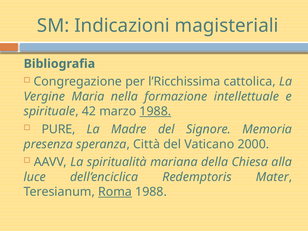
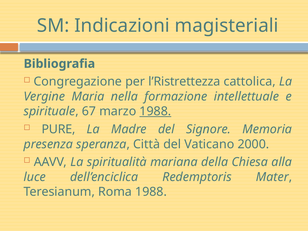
l’Ricchissima: l’Ricchissima -> l’Ristrettezza (184, 82)
42: 42 -> 67 (89, 111)
Roma underline: present -> none (115, 192)
